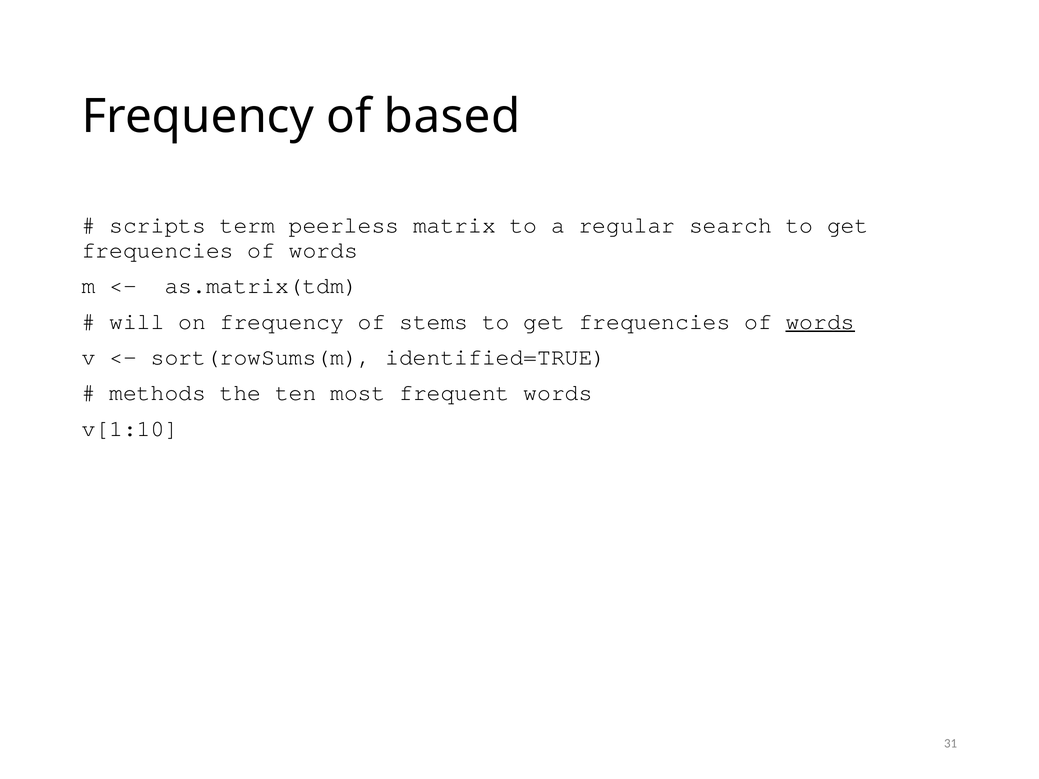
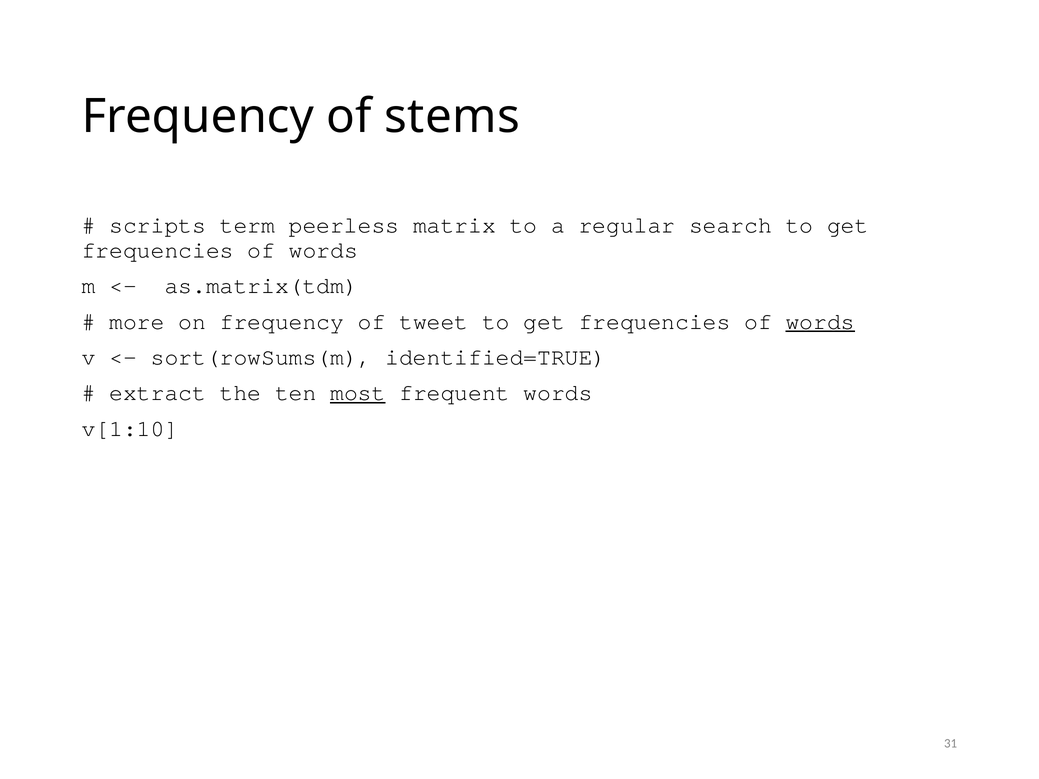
based: based -> stems (452, 116)
will: will -> more (137, 322)
stems: stems -> tweet (434, 322)
methods: methods -> extract (158, 393)
most underline: none -> present (358, 393)
